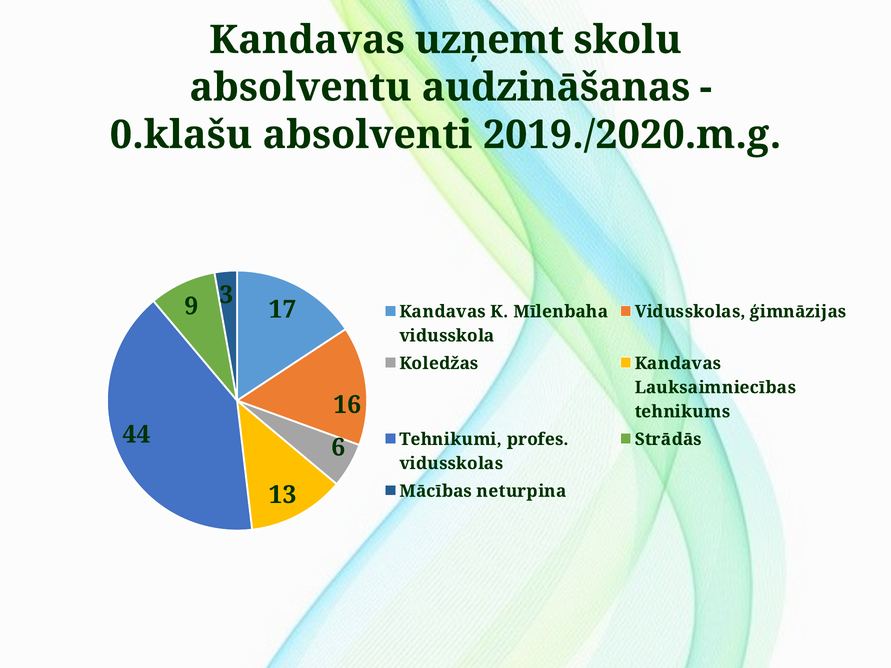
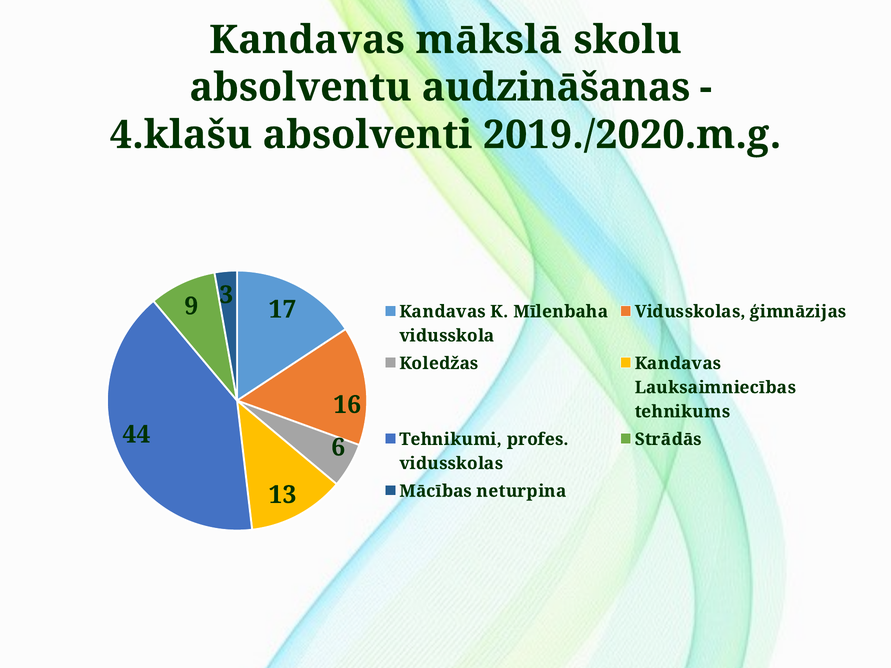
uzņemt: uzņemt -> mākslā (489, 40)
0.klašu: 0.klašu -> 4.klašu (181, 135)
